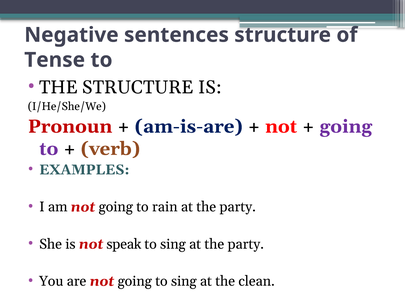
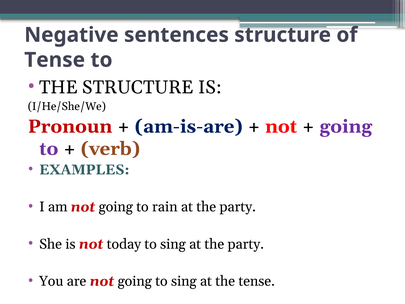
speak: speak -> today (124, 244)
the clean: clean -> tense (257, 281)
